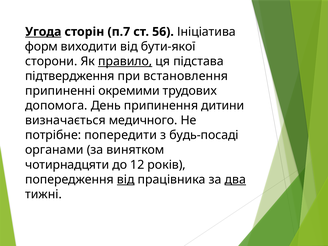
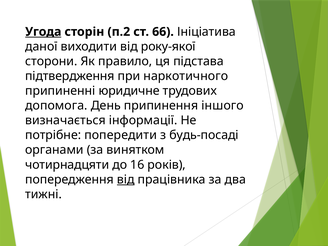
п.7: п.7 -> п.2 (119, 32)
56: 56 -> 66 (163, 32)
форм: форм -> даної (41, 47)
бути-якої: бути-якої -> року-якої (168, 47)
правило underline: present -> none (125, 61)
встановлення: встановлення -> наркотичного (186, 76)
окремими: окремими -> юридичне (129, 91)
дитини: дитини -> іншого (223, 106)
медичного: медичного -> інформації (143, 120)
12: 12 -> 16 (137, 165)
два underline: present -> none (235, 179)
